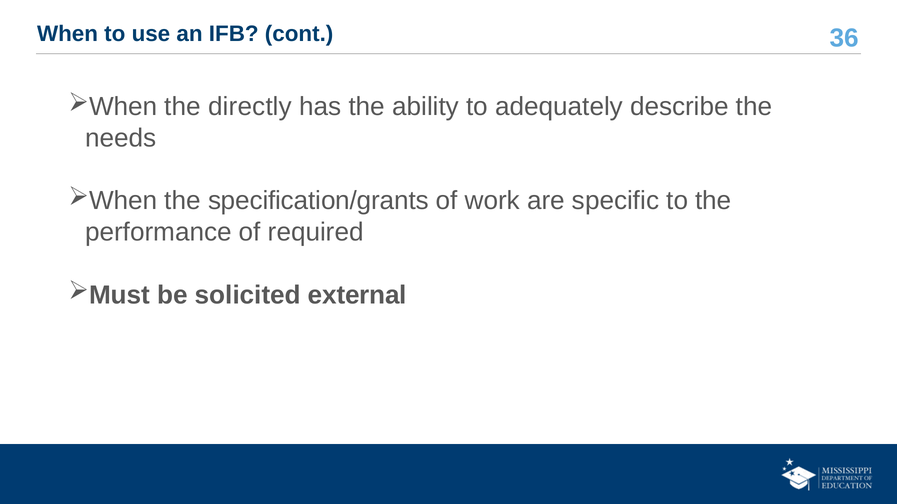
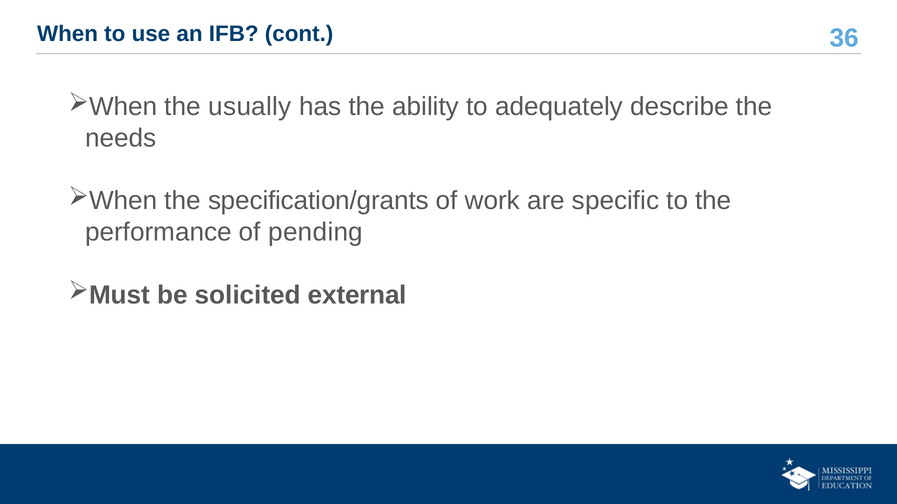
directly: directly -> usually (250, 107)
required: required -> pending (316, 232)
